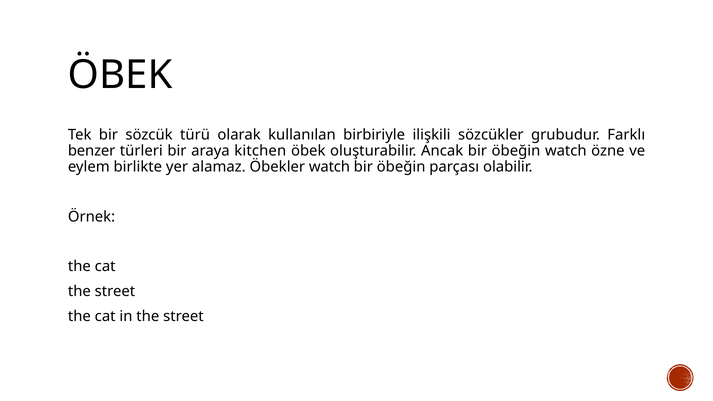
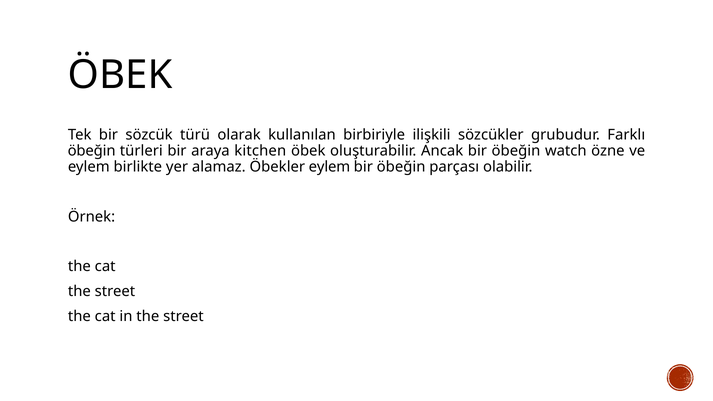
benzer: benzer -> öbeğin (92, 151)
Öbekler watch: watch -> eylem (329, 167)
